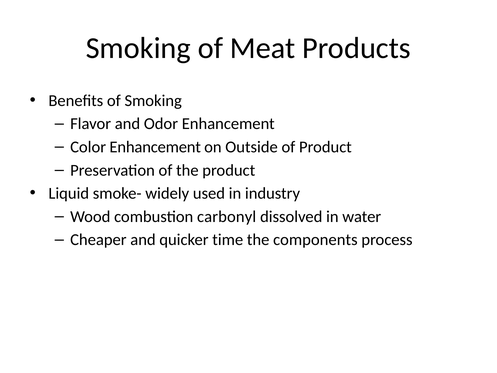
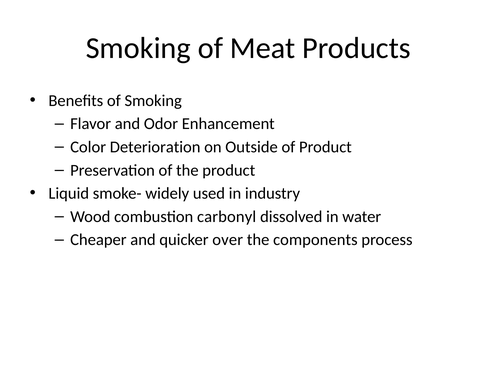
Color Enhancement: Enhancement -> Deterioration (155, 147)
time: time -> over (228, 240)
